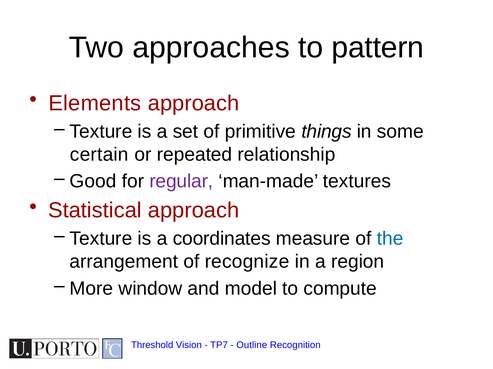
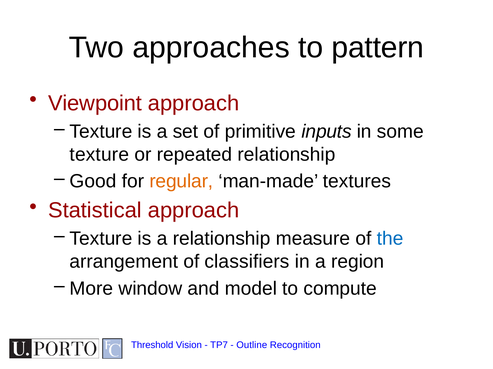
Elements: Elements -> Viewpoint (95, 103)
things: things -> inputs (327, 132)
certain: certain -> texture (99, 155)
regular colour: purple -> orange (181, 182)
a coordinates: coordinates -> relationship (222, 239)
recognize: recognize -> classifiers (247, 262)
